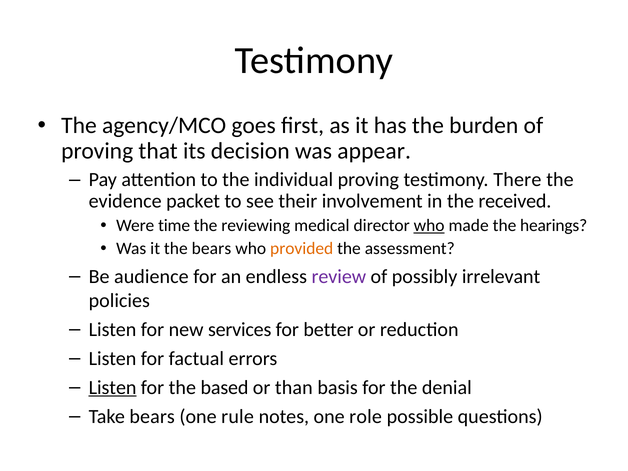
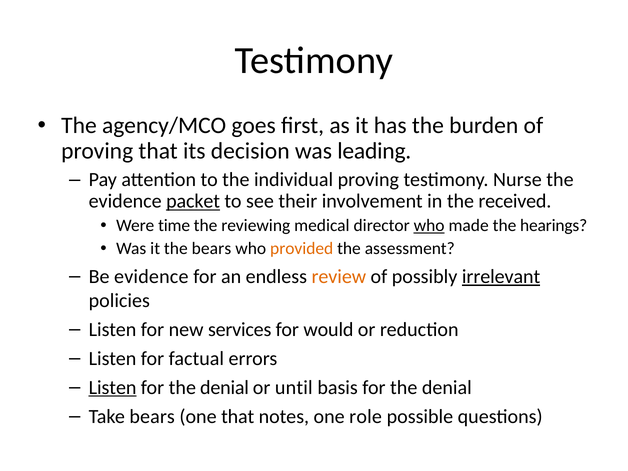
appear: appear -> leading (374, 151)
There: There -> Nurse (517, 180)
packet underline: none -> present (193, 201)
Be audience: audience -> evidence (151, 277)
review colour: purple -> orange (339, 277)
irrelevant underline: none -> present (501, 277)
better: better -> would (328, 330)
based: based -> denial (225, 387)
than: than -> until (294, 387)
one rule: rule -> that (238, 416)
